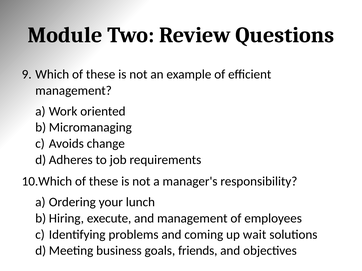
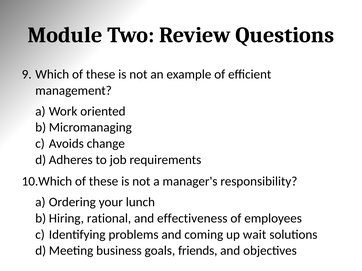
execute: execute -> rational (109, 219)
and management: management -> effectiveness (192, 219)
